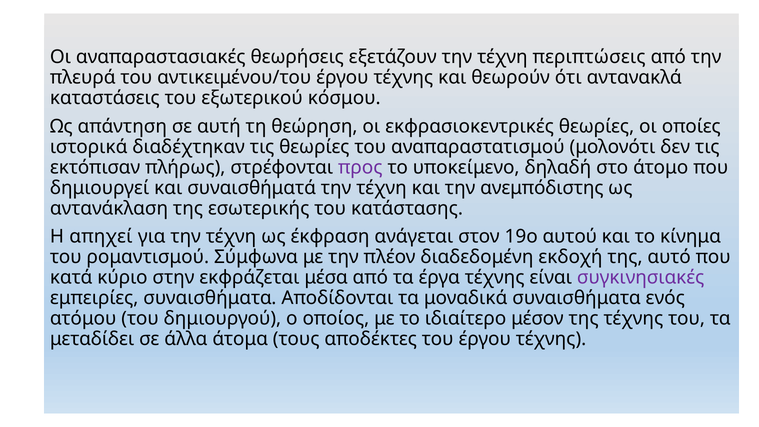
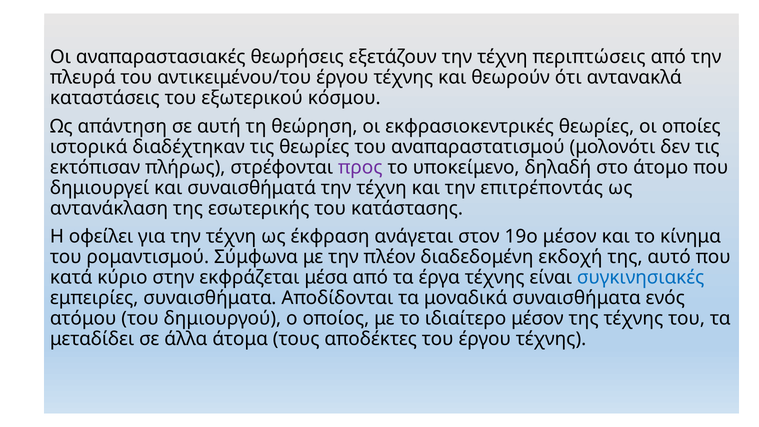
ανεμπόδιστης: ανεμπόδιστης -> επιτρέποντάς (542, 188)
απηχεί: απηχεί -> οφείλει (101, 237)
19ο αυτού: αυτού -> μέσον (570, 237)
συγκινησιακές colour: purple -> blue (641, 278)
